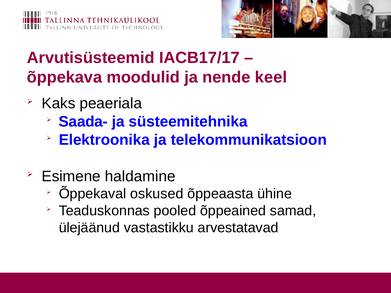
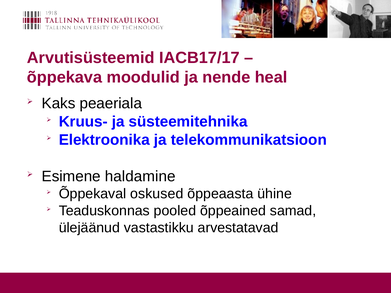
keel: keel -> heal (271, 77)
Saada-: Saada- -> Kruus- (83, 122)
